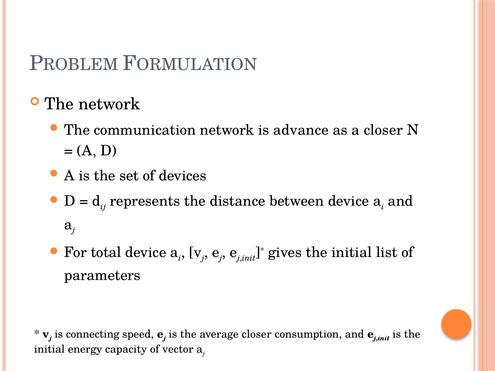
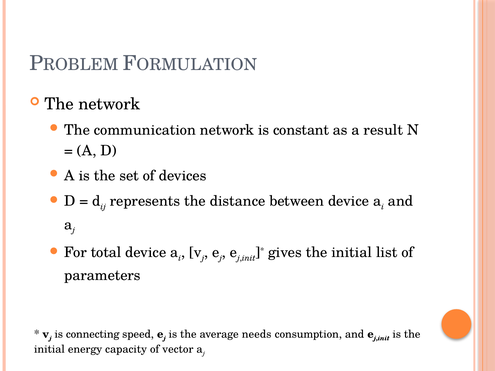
advance: advance -> constant (301, 130)
a closer: closer -> result (383, 130)
average closer: closer -> needs (257, 334)
